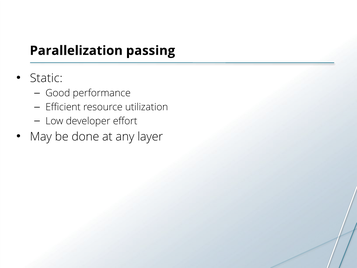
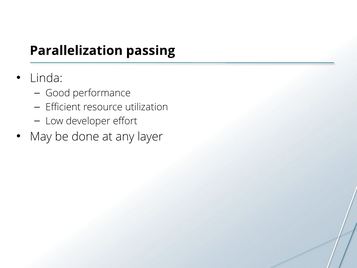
Static: Static -> Linda (46, 78)
